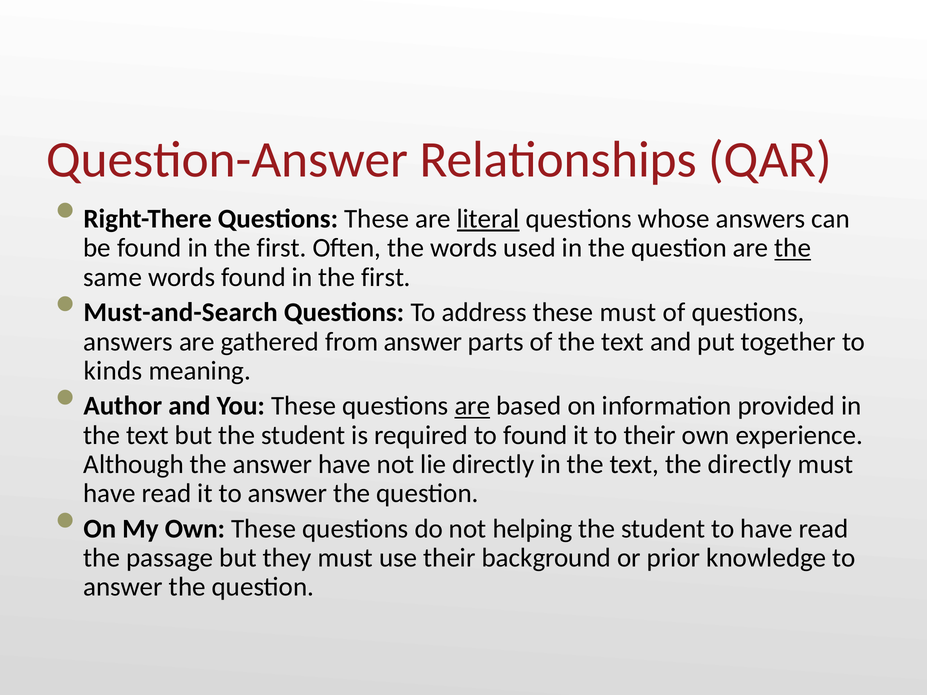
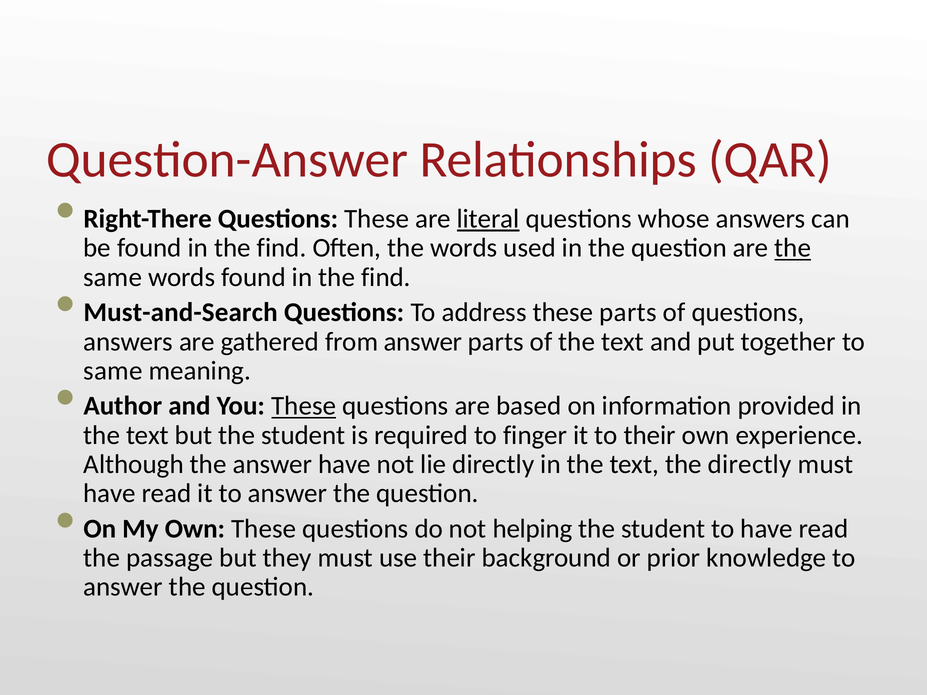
first: first -> find (282, 248)
first: first -> find (386, 277)
these must: must -> parts (628, 313)
kinds: kinds -> same (113, 371)
These underline: none -> present (304, 406)
are underline: present -> none (472, 406)
to found: found -> finger (535, 435)
